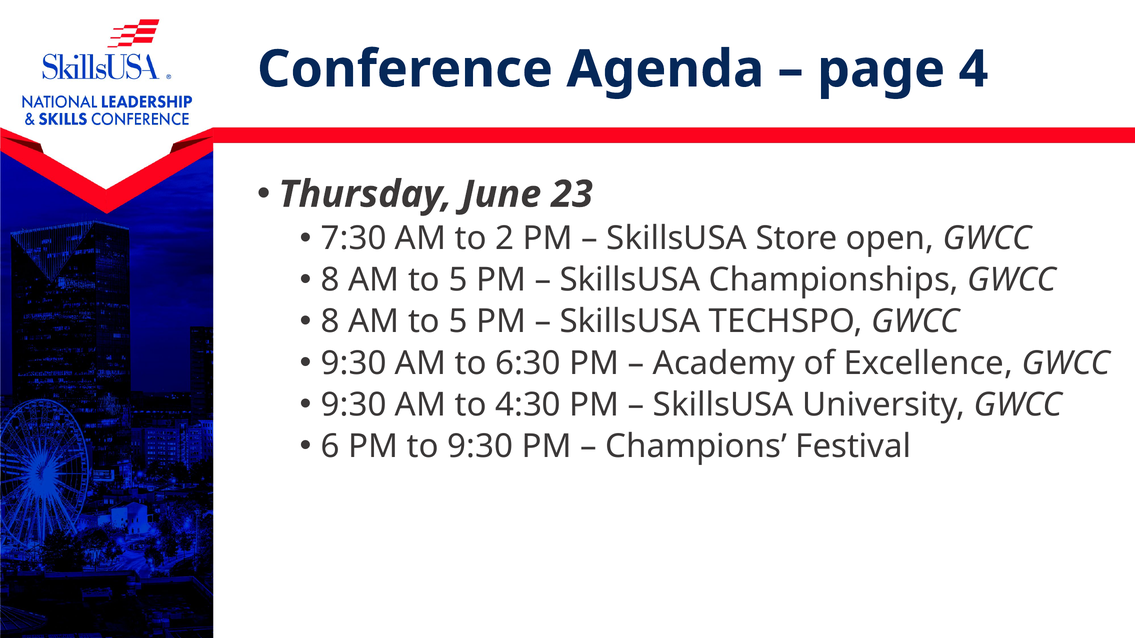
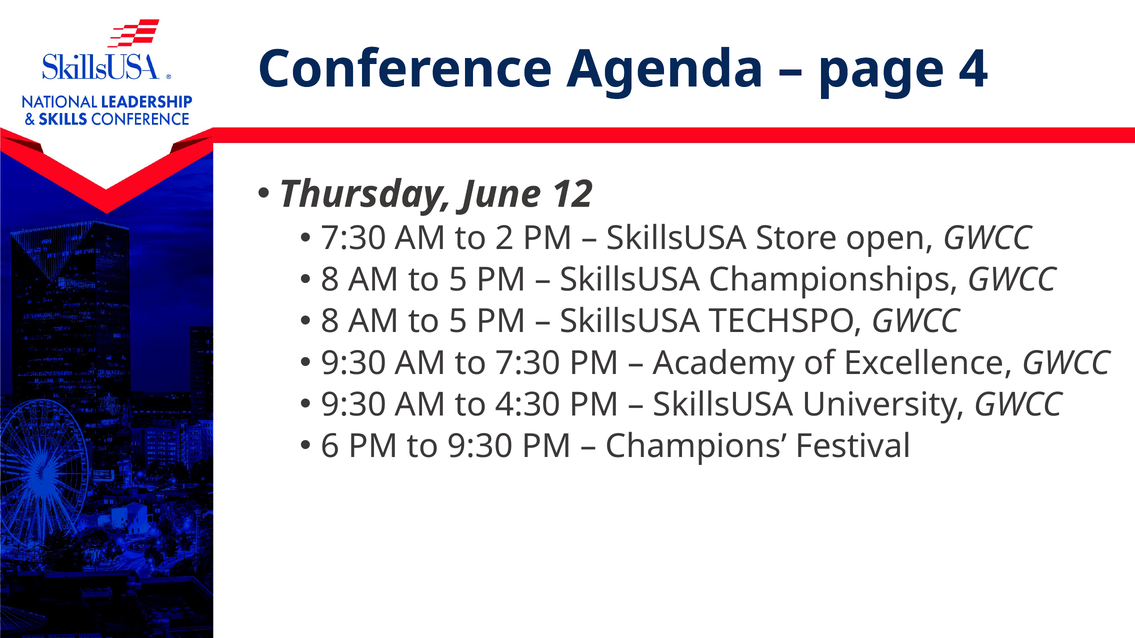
23: 23 -> 12 (572, 194)
to 6:30: 6:30 -> 7:30 (528, 363)
